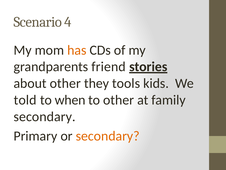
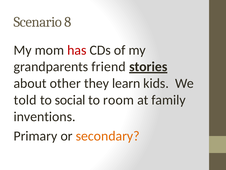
4: 4 -> 8 (68, 22)
has colour: orange -> red (77, 50)
tools: tools -> learn (126, 83)
when: when -> social (70, 100)
to other: other -> room (119, 100)
secondary: secondary -> inventions (45, 116)
